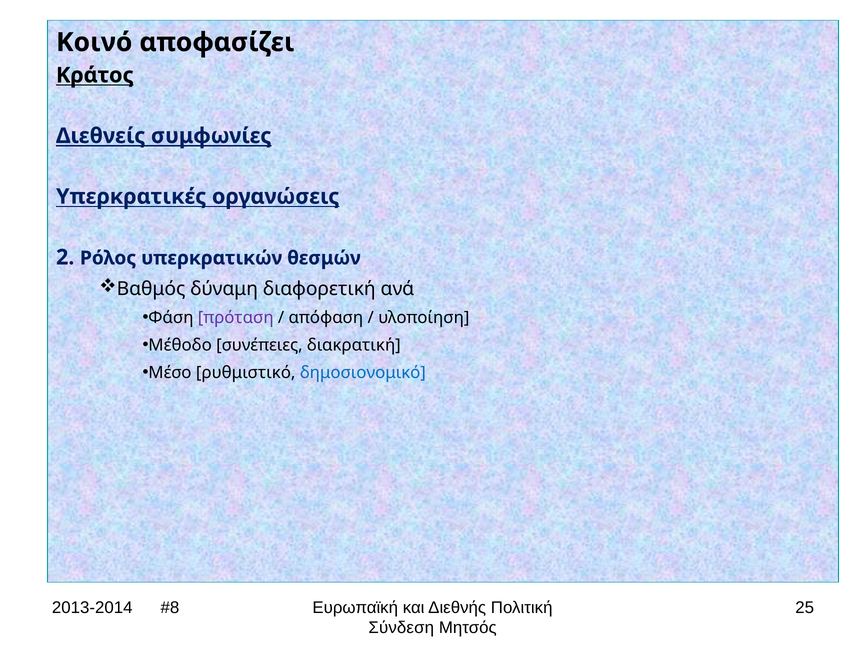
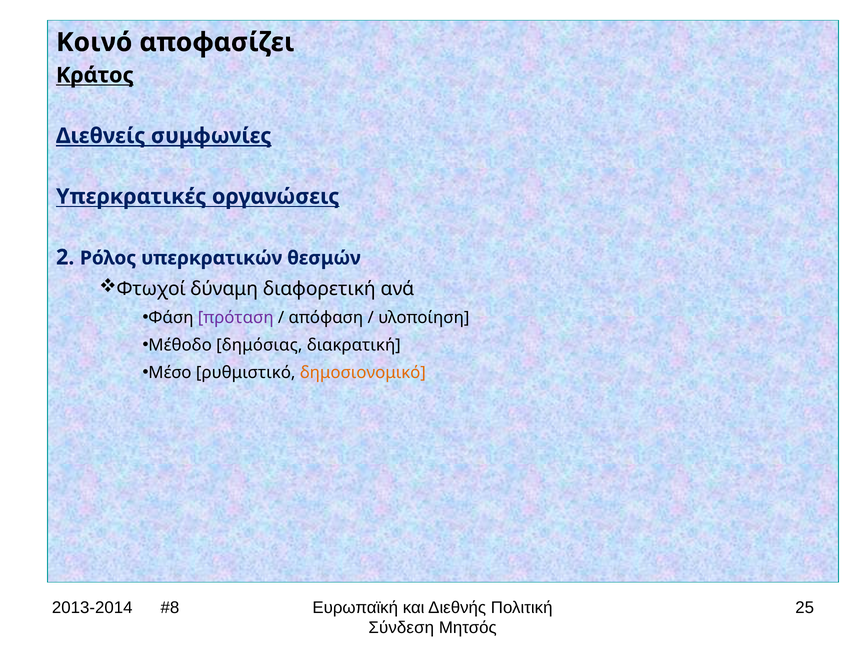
Βαθμός: Βαθμός -> Φτωχοί (151, 289)
συνέπειες: συνέπειες -> δημόσιας (259, 345)
δημοσιονομικό colour: blue -> orange (363, 372)
